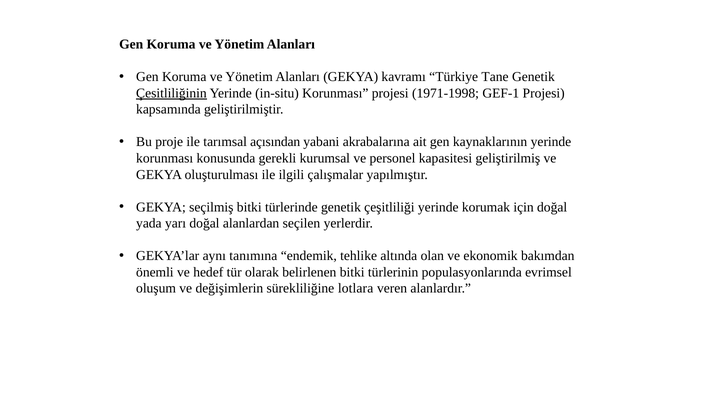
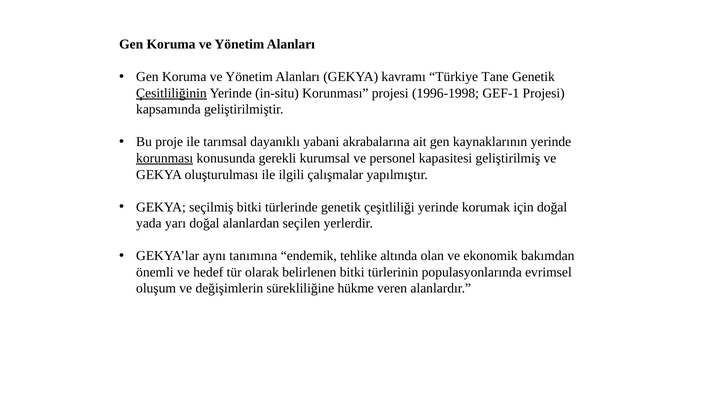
1971-1998: 1971-1998 -> 1996-1998 (446, 93)
açısından: açısından -> dayanıklı (275, 142)
korunması underline: none -> present (165, 158)
lotlara: lotlara -> hükme (356, 288)
